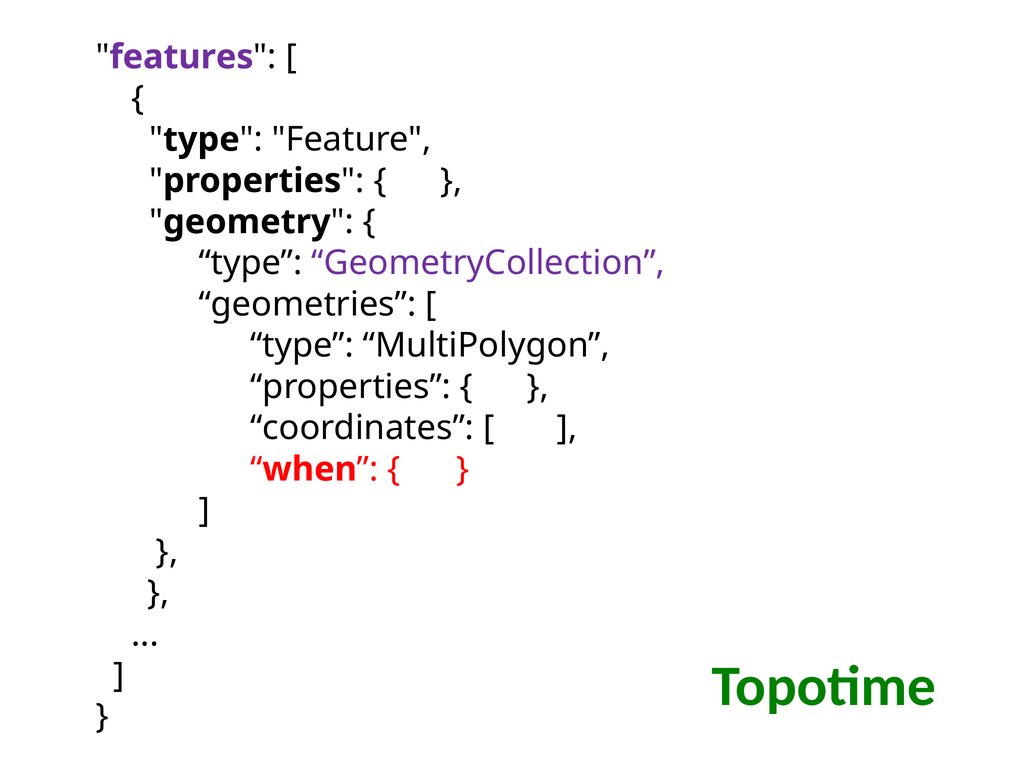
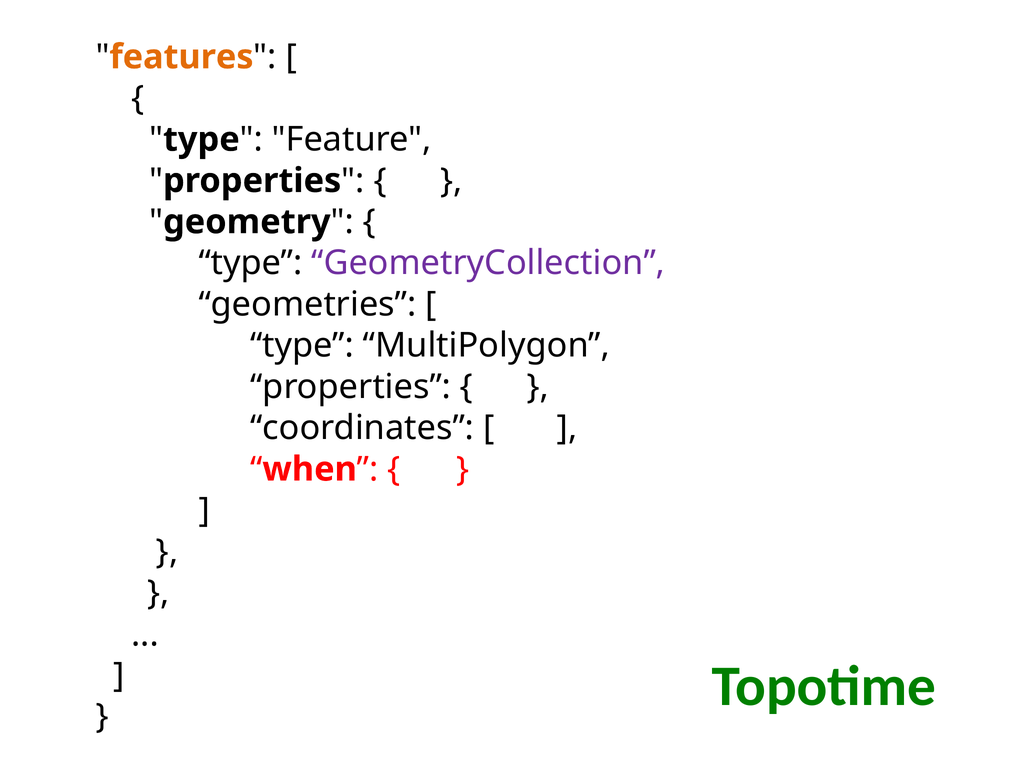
features colour: purple -> orange (181, 57)
